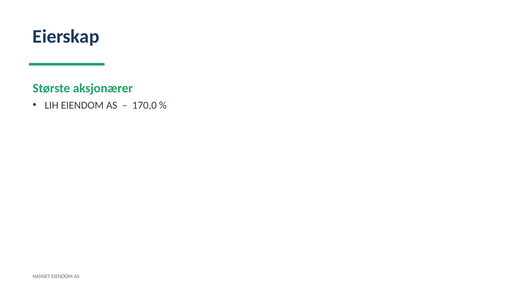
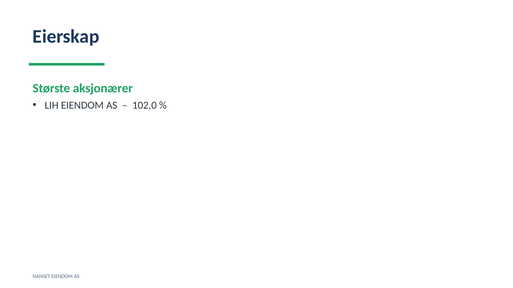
170,0: 170,0 -> 102,0 (144, 105)
